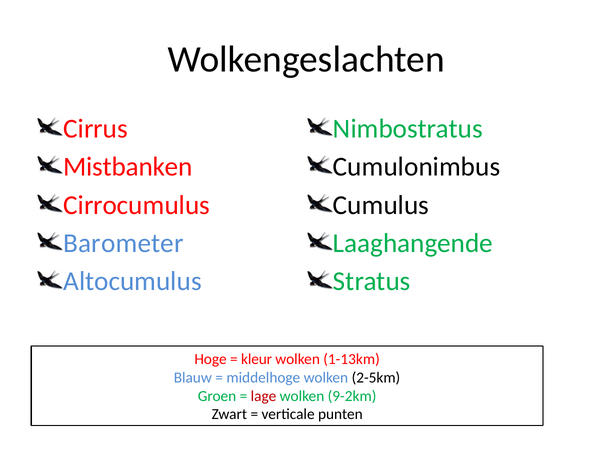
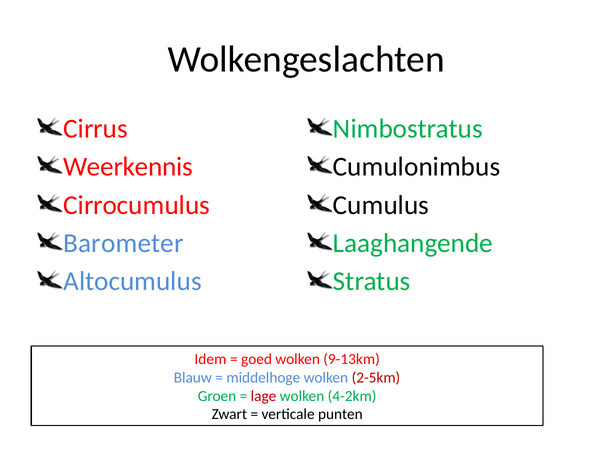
Mistbanken: Mistbanken -> Weerkennis (128, 167)
Hoge: Hoge -> Idem (210, 359)
kleur: kleur -> goed (257, 359)
1-13km: 1-13km -> 9-13km (352, 359)
2-5km colour: black -> red (376, 377)
9-2km: 9-2km -> 4-2km (352, 396)
